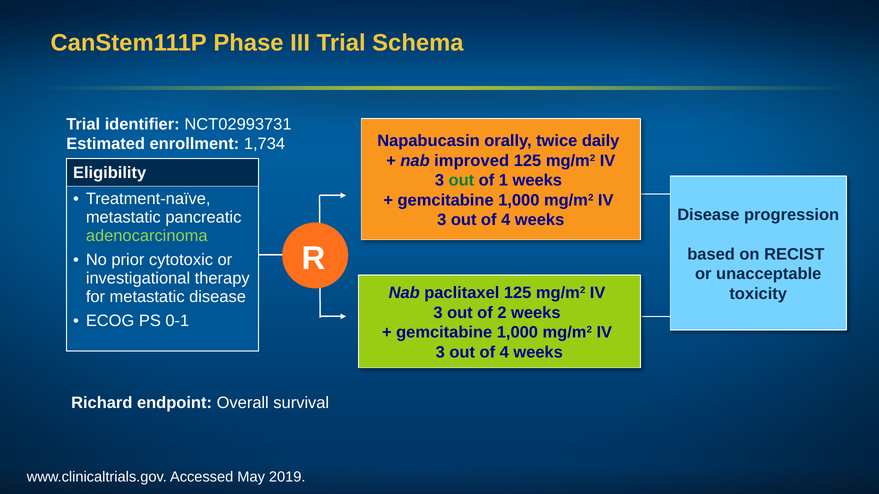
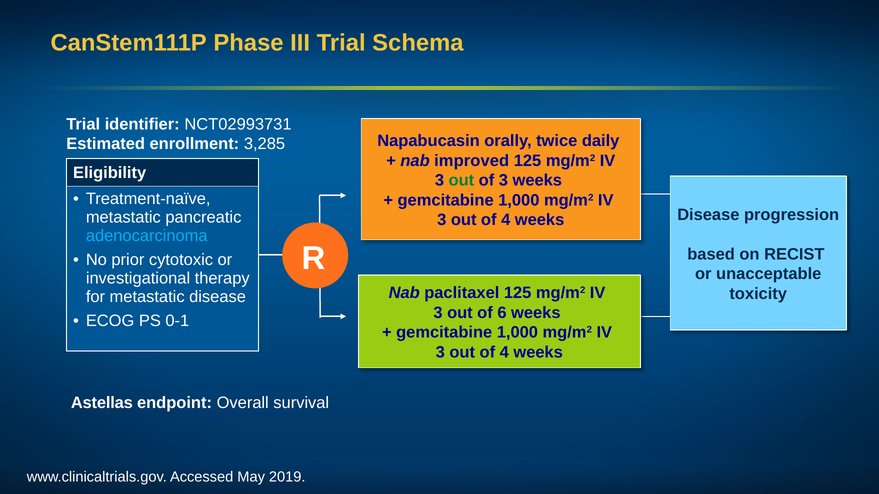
1,734: 1,734 -> 3,285 (264, 144)
of 1: 1 -> 3 (503, 180)
adenocarcinoma colour: light green -> light blue (147, 236)
2: 2 -> 6 (502, 313)
Richard: Richard -> Astellas (102, 403)
